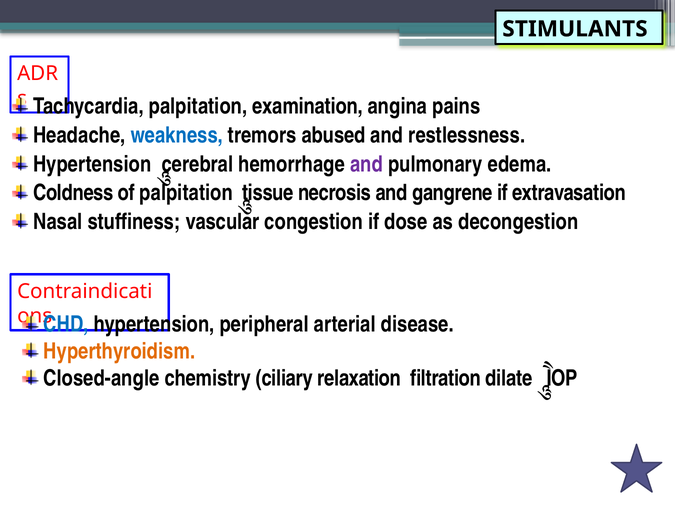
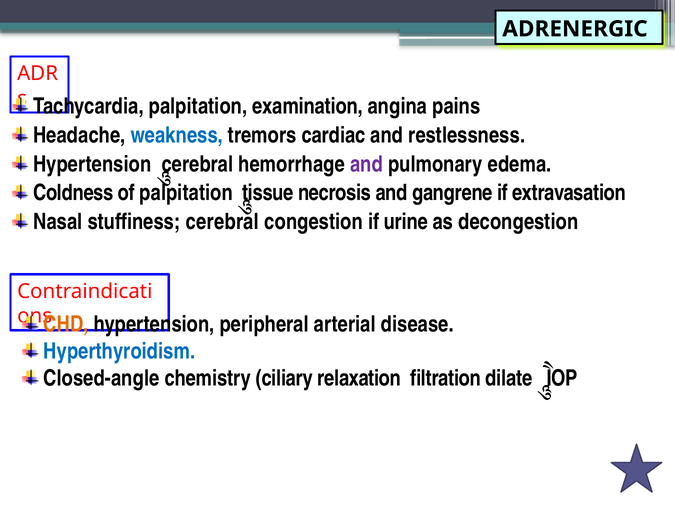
STIMULANTS: STIMULANTS -> ADRENERGIC (575, 29)
abused: abused -> cardiac (334, 135)
stuffiness vascular: vascular -> cerebral (222, 222)
dose: dose -> urine (406, 222)
CHD colour: blue -> orange (66, 324)
Hyperthyroidism colour: orange -> blue (119, 351)
